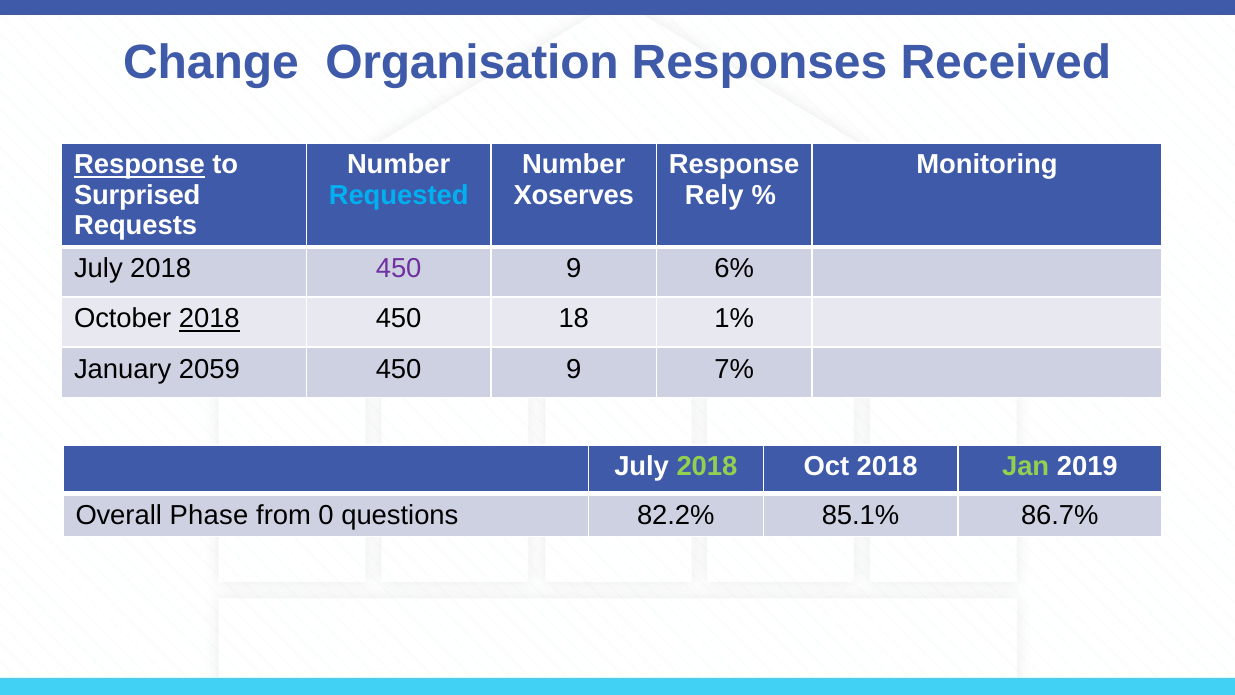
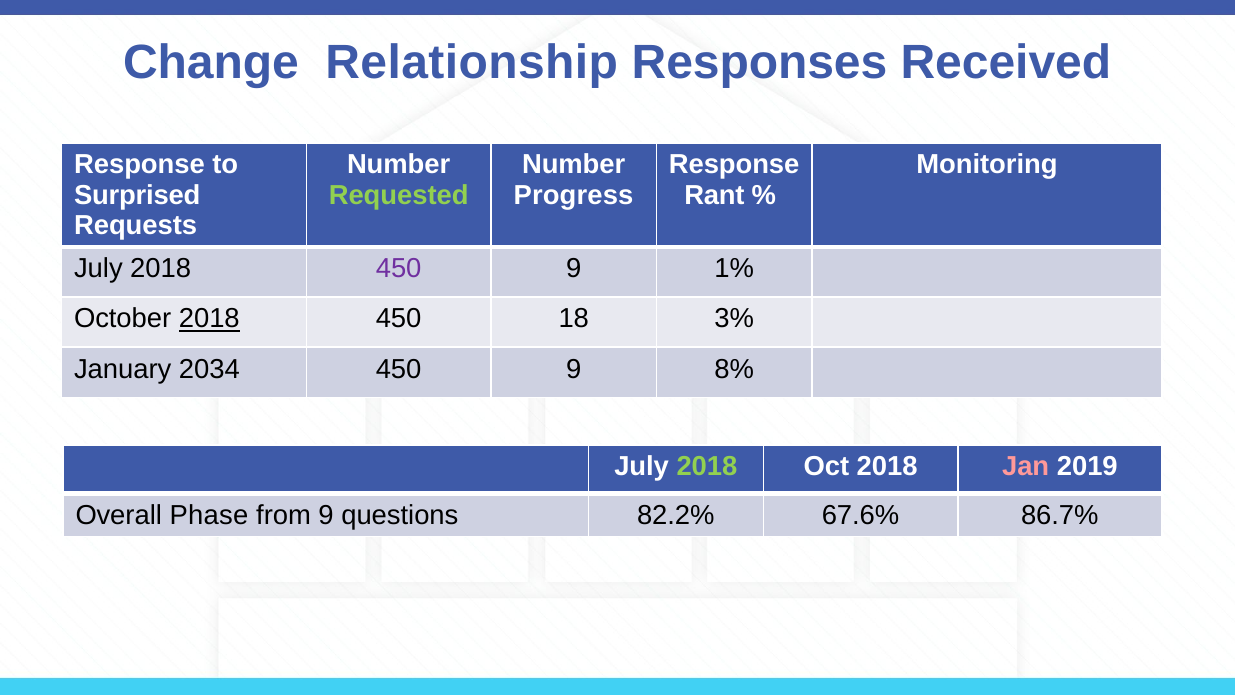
Organisation: Organisation -> Relationship (472, 63)
Response underline: present -> none (139, 165)
Requested colour: light blue -> light green (399, 195)
Xoserves: Xoserves -> Progress (573, 195)
Rely: Rely -> Rant (715, 195)
6%: 6% -> 1% (734, 269)
1%: 1% -> 3% (734, 319)
2059: 2059 -> 2034 (209, 369)
7%: 7% -> 8% (734, 369)
Jan colour: light green -> pink (1026, 466)
from 0: 0 -> 9 (326, 515)
85.1%: 85.1% -> 67.6% (861, 515)
